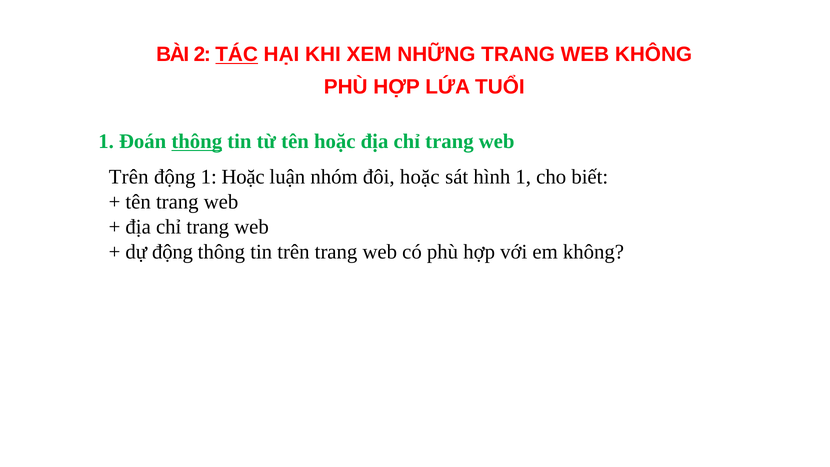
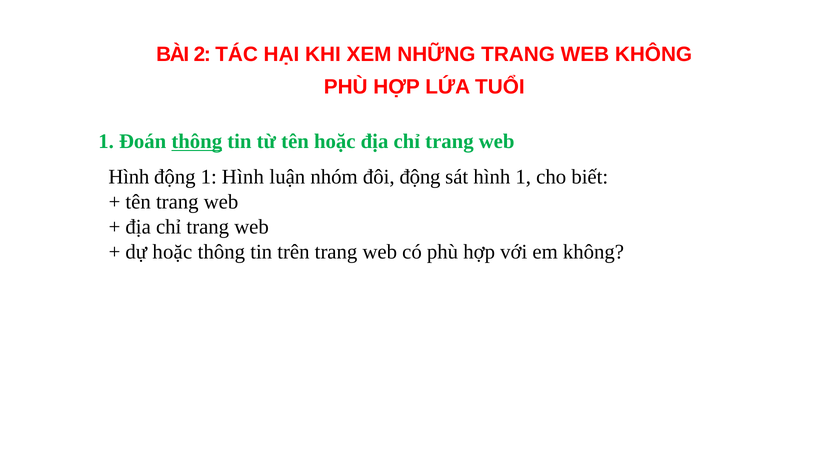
TÁC underline: present -> none (237, 55)
Trên: Trên -> Hình (129, 177)
1 Hoặc: Hoặc -> Hình (243, 177)
đôi hoặc: hoặc -> động (420, 177)
dự động: động -> hoặc (172, 252)
